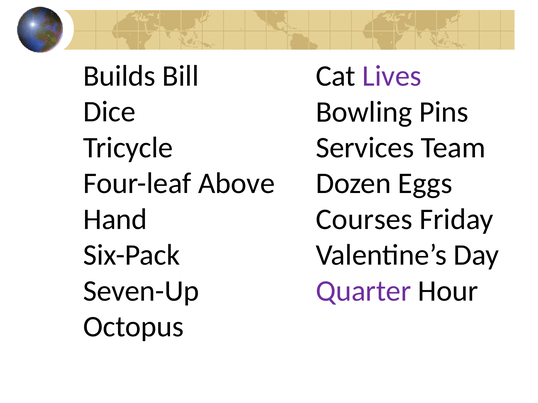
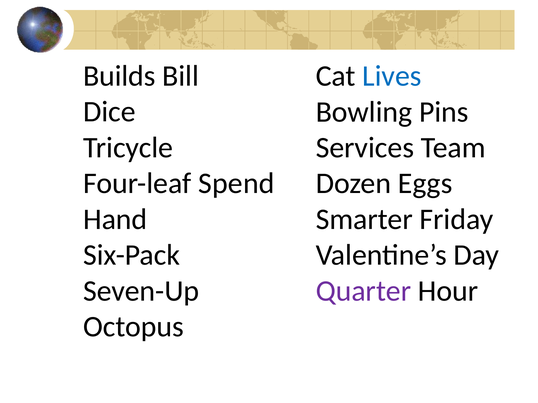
Lives colour: purple -> blue (392, 76)
Above: Above -> Spend (236, 184)
Courses: Courses -> Smarter (364, 220)
